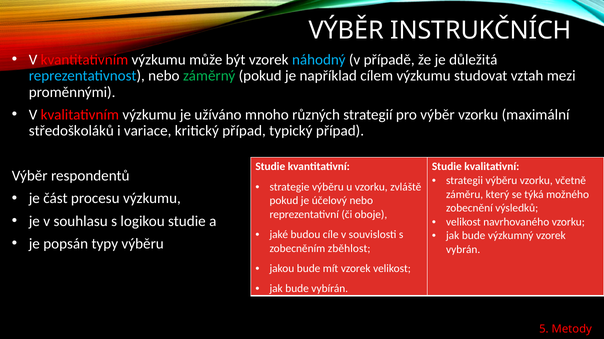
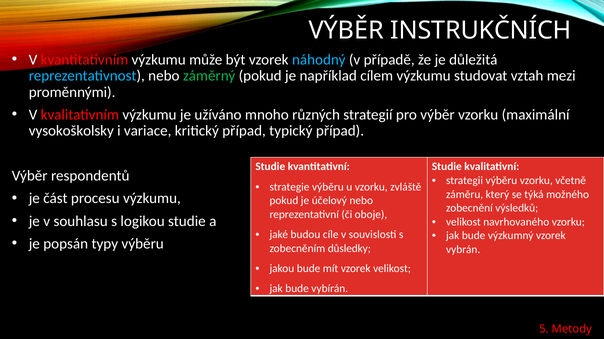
středoškoláků: středoškoláků -> vysokoškolsky (71, 131)
zběhlost: zběhlost -> důsledky (349, 249)
